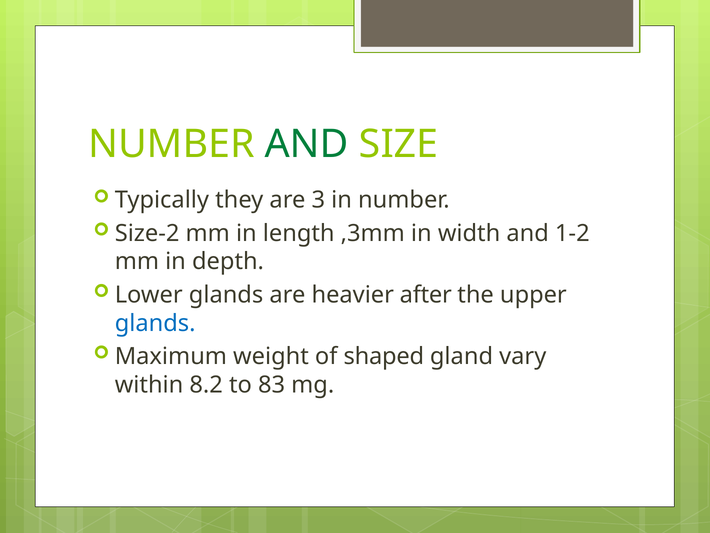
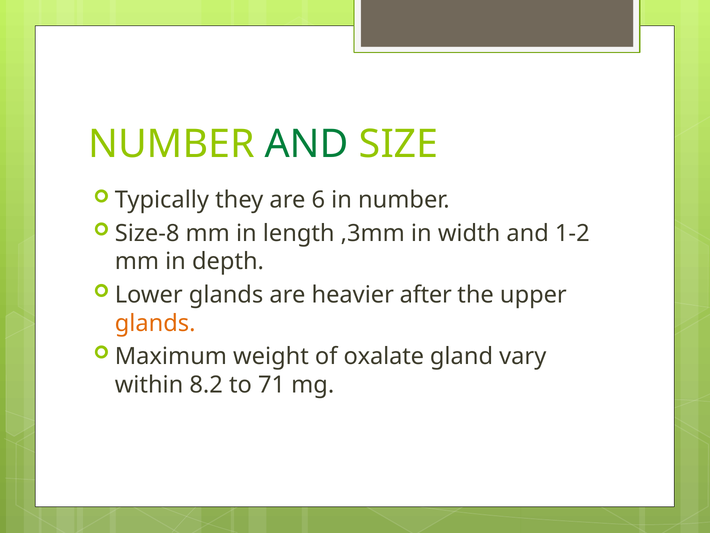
3: 3 -> 6 (318, 200)
Size-2: Size-2 -> Size-8 (147, 233)
glands colour: blue -> orange (155, 323)
shaped: shaped -> oxalate (384, 356)
83: 83 -> 71 (272, 384)
